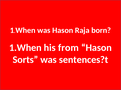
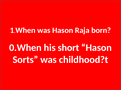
1.When: 1.When -> 0.When (25, 48)
from: from -> short (68, 48)
sentences?t: sentences?t -> childhood?t (84, 60)
